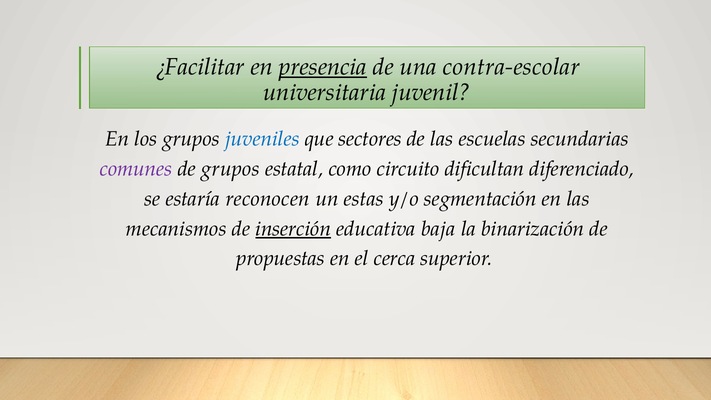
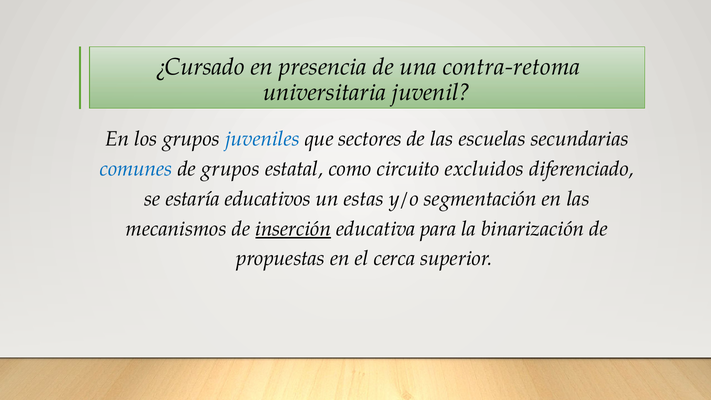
¿Facilitar: ¿Facilitar -> ¿Cursado (199, 67)
presencia underline: present -> none (323, 67)
contra-escolar: contra-escolar -> contra-retoma (511, 67)
comunes colour: purple -> blue (136, 169)
dificultan: dificultan -> excluidos (484, 169)
reconocen: reconocen -> educativos (268, 199)
baja: baja -> para (438, 229)
